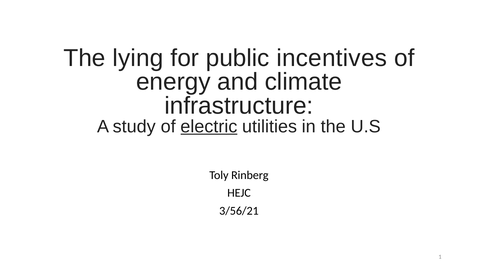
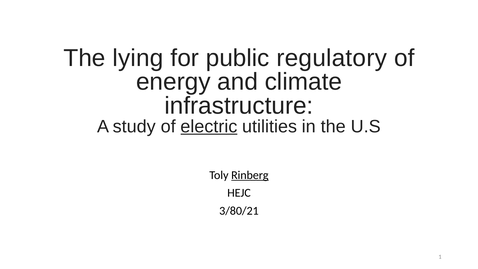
incentives: incentives -> regulatory (332, 58)
Rinberg underline: none -> present (250, 175)
3/56/21: 3/56/21 -> 3/80/21 (239, 211)
